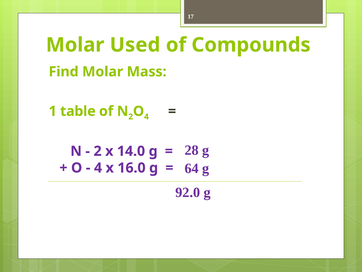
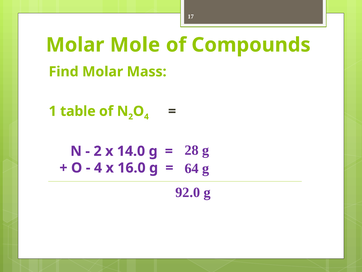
Used: Used -> Mole (135, 45)
